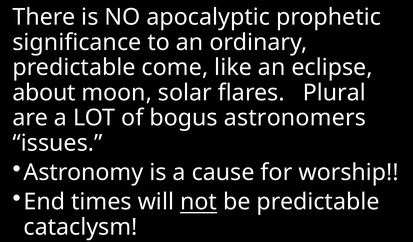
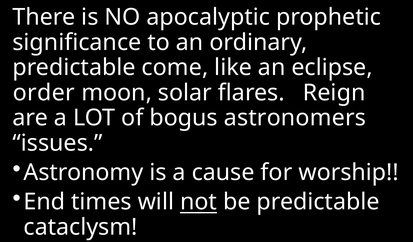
about: about -> order (44, 93)
Plural: Plural -> Reign (334, 93)
